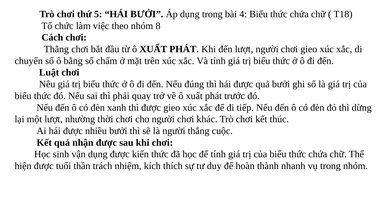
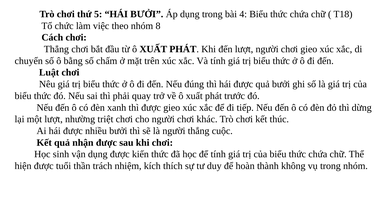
thời: thời -> triệt (105, 119)
nhanh: nhanh -> không (293, 166)
